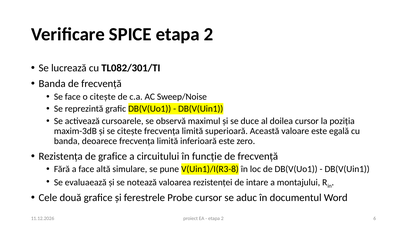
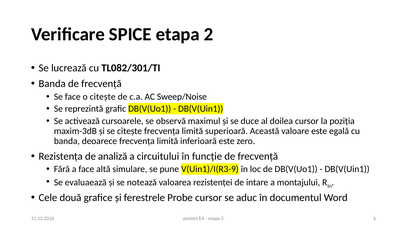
de grafice: grafice -> analiză (113, 156)
V(Uin1)/I(R3-8: V(Uin1)/I(R3-8 -> V(Uin1)/I(R3-9 (210, 169)
